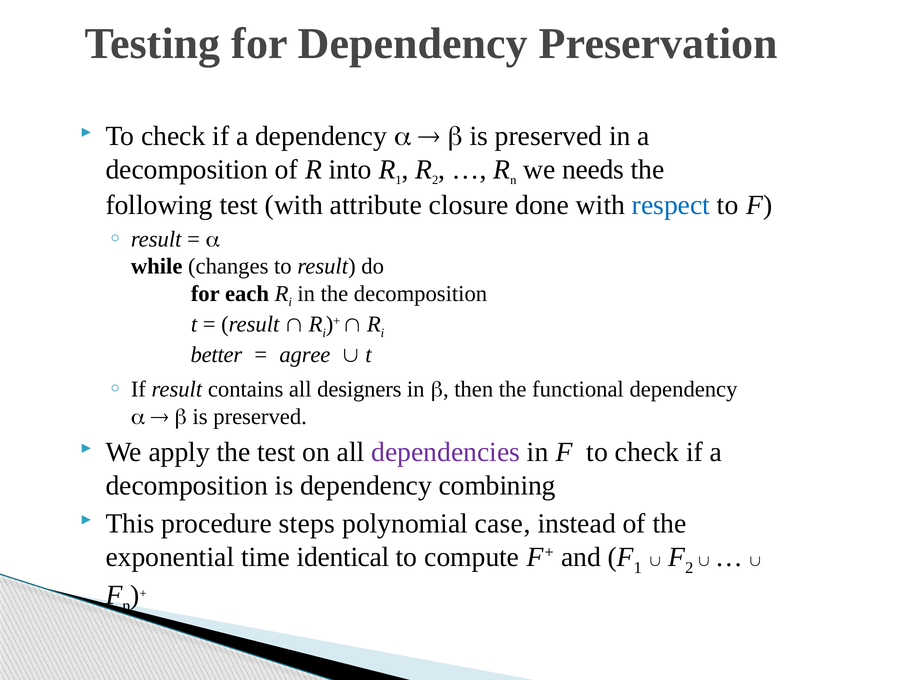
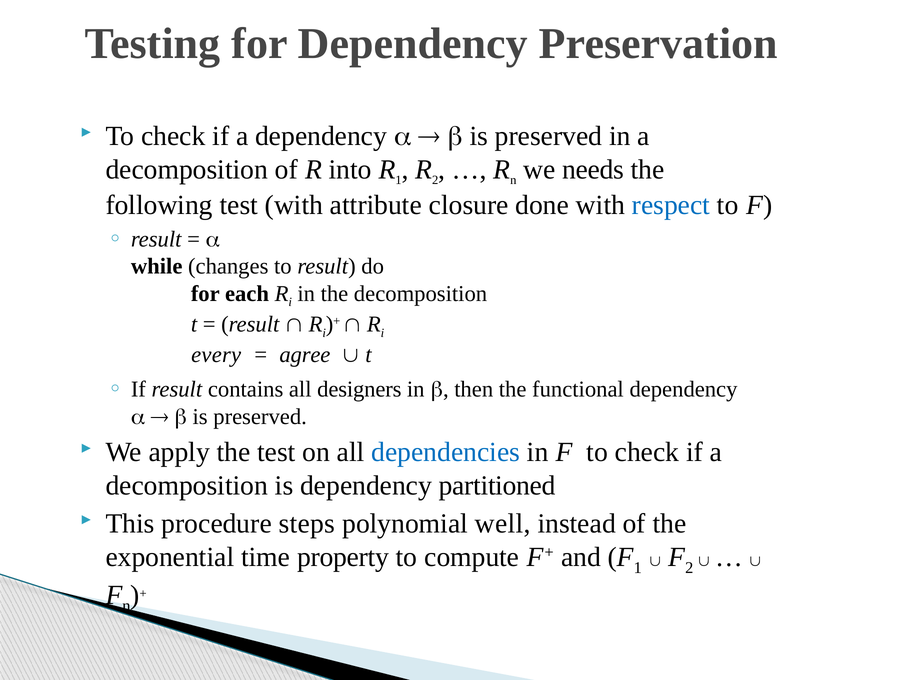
better: better -> every (216, 354)
dependencies colour: purple -> blue (446, 452)
combining: combining -> partitioned (497, 485)
case: case -> well (503, 523)
identical: identical -> property (343, 557)
